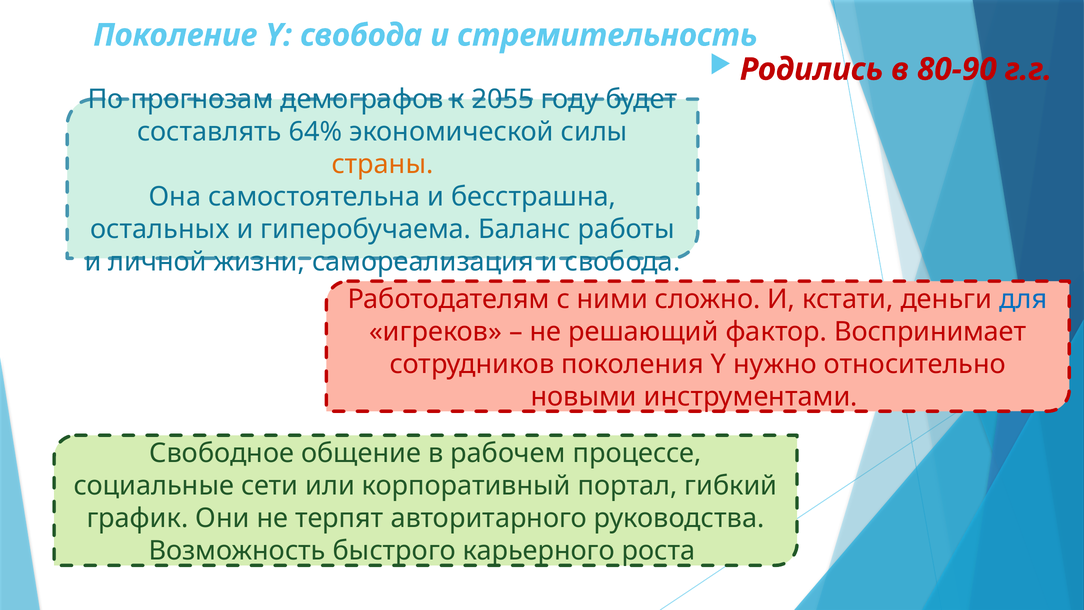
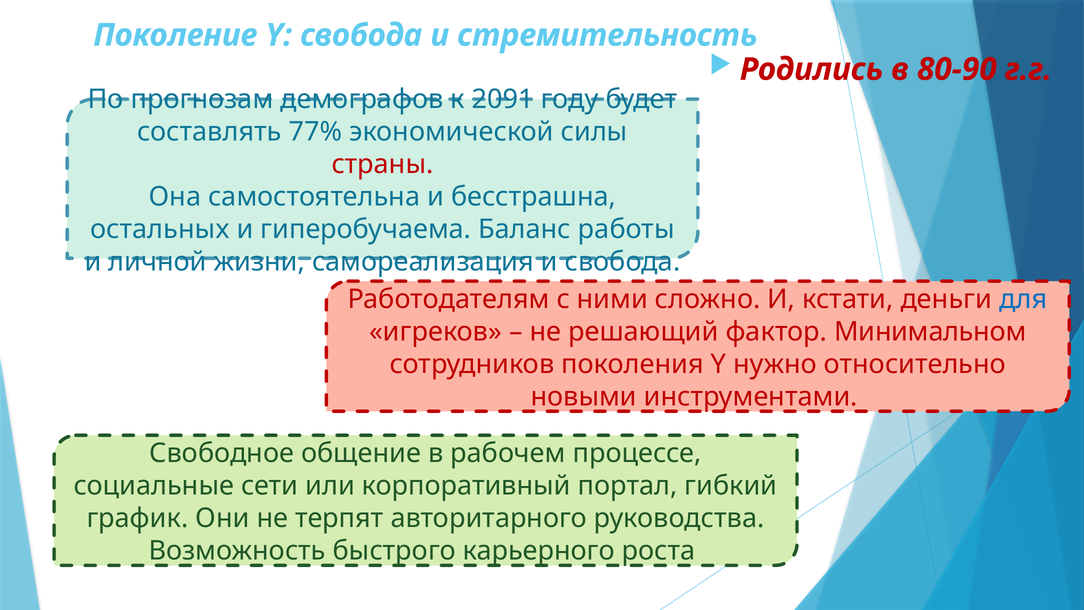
2055: 2055 -> 2091 (503, 99)
64%: 64% -> 77% (315, 132)
страны colour: orange -> red (382, 164)
Воспринимает: Воспринимает -> Минимальном (930, 332)
